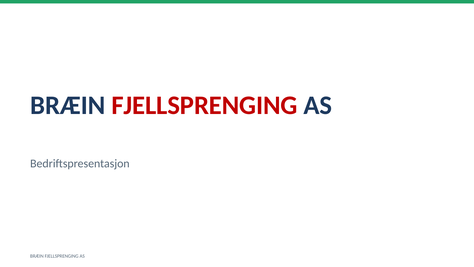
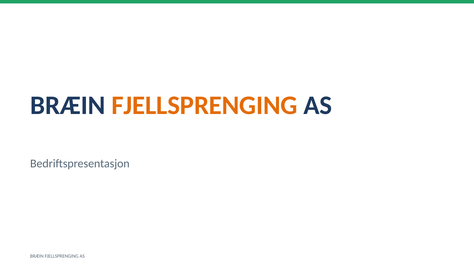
FJELLSPRENGING colour: red -> orange (204, 105)
